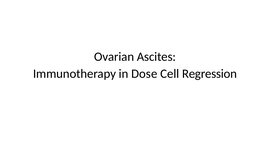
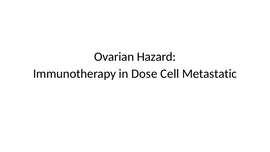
Ascites: Ascites -> Hazard (156, 57)
Regression: Regression -> Metastatic (209, 74)
